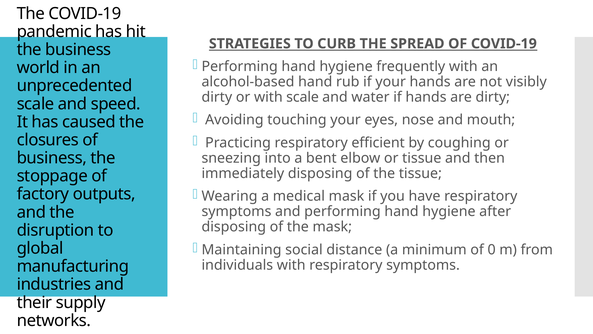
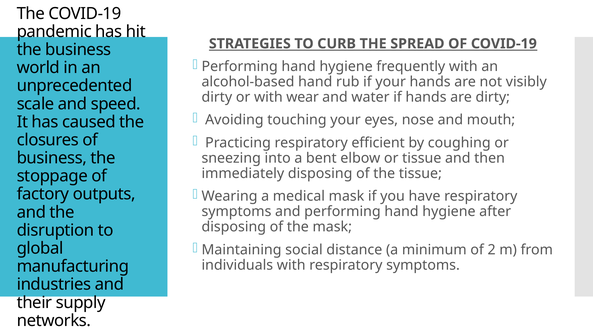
with scale: scale -> wear (303, 97)
0: 0 -> 2 (492, 249)
